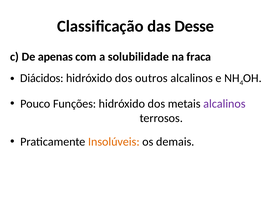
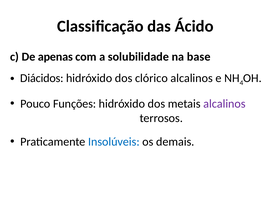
Desse: Desse -> Ácido (194, 26)
fraca: fraca -> base (199, 57)
outros: outros -> clórico (151, 78)
Insolúveis colour: orange -> blue (114, 142)
